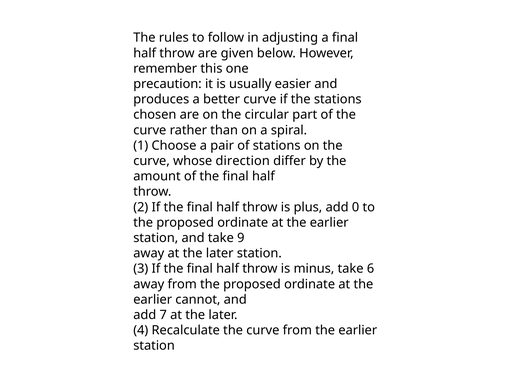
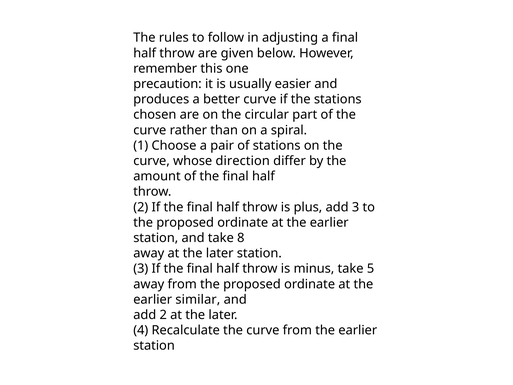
add 0: 0 -> 3 (356, 207)
9: 9 -> 8 (241, 238)
6: 6 -> 5 (371, 269)
cannot: cannot -> similar (198, 299)
add 7: 7 -> 2 (163, 315)
